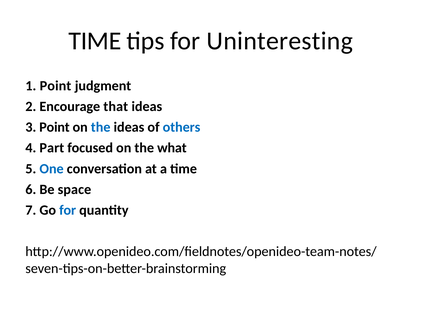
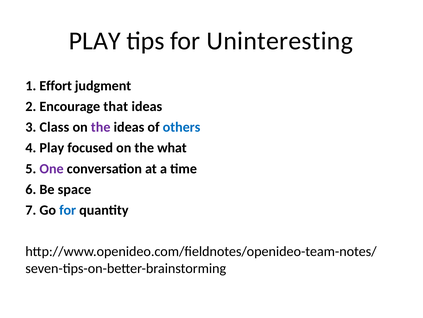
TIME: TIME -> PLAY (95, 41)
1 Point: Point -> Effort (56, 86)
3 Point: Point -> Class (54, 127)
the colour: blue -> purple (101, 127)
4 Part: Part -> Play (52, 148)
One colour: blue -> purple (52, 168)
